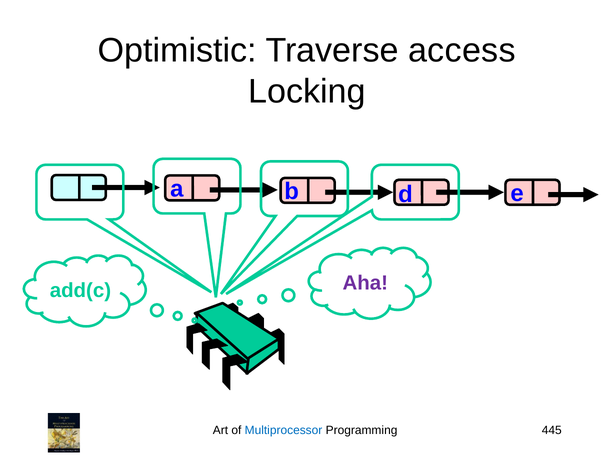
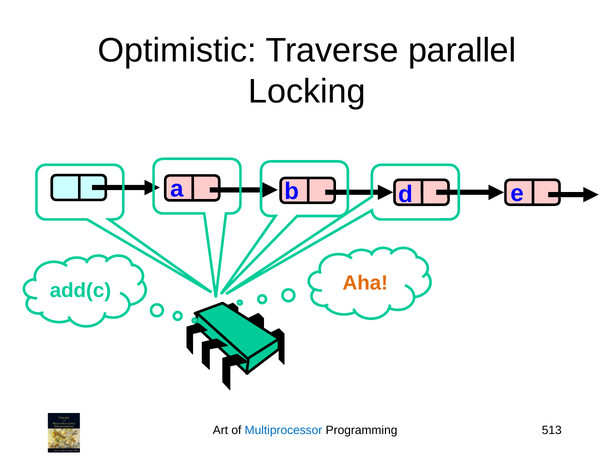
access: access -> parallel (462, 51)
Aha colour: purple -> orange (365, 283)
445: 445 -> 513 (552, 431)
